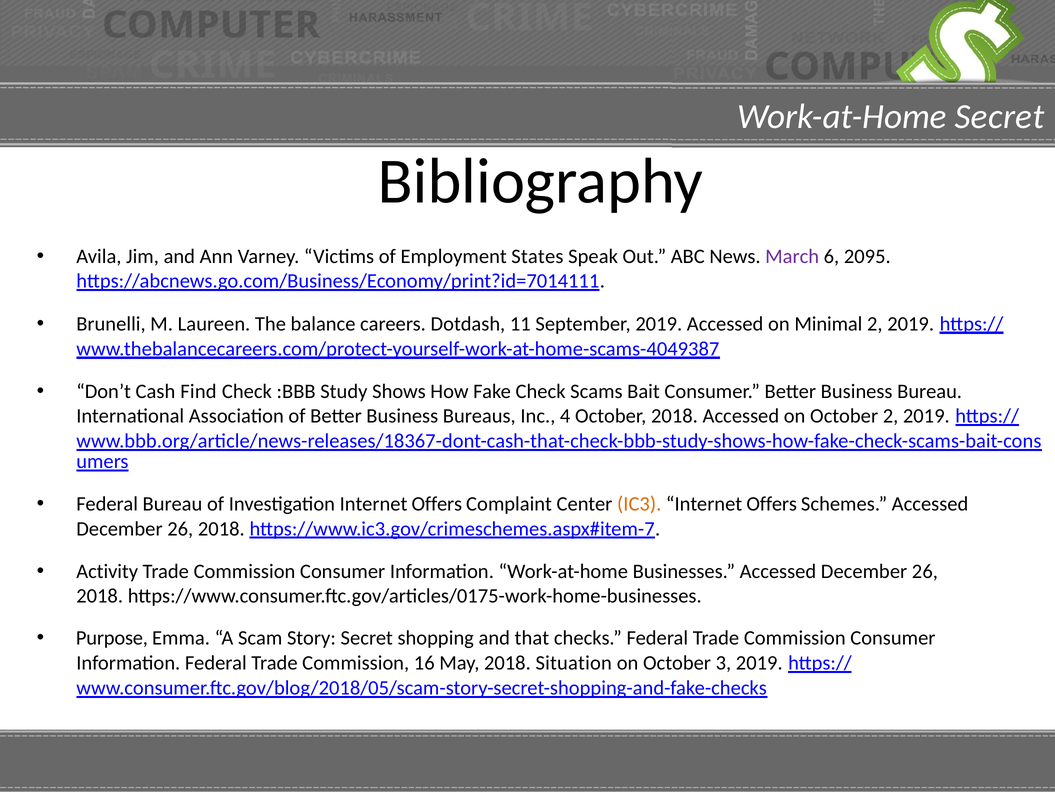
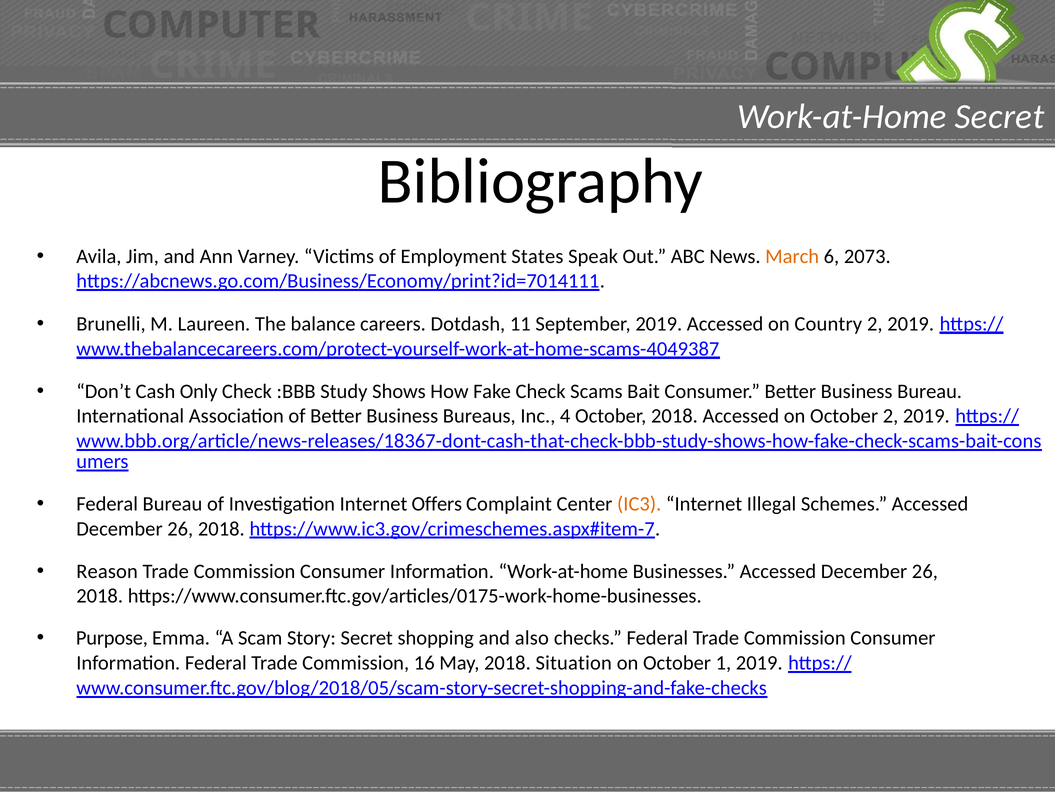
March colour: purple -> orange (792, 256)
2095: 2095 -> 2073 (867, 256)
Minimal: Minimal -> Country (828, 323)
Find: Find -> Only (199, 391)
Offers: Offers -> Illegal (772, 504)
Activity: Activity -> Reason (107, 571)
that: that -> also (532, 638)
3: 3 -> 1 (723, 662)
